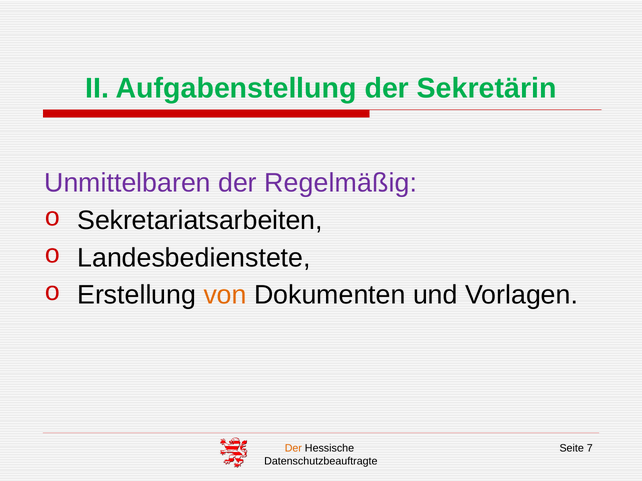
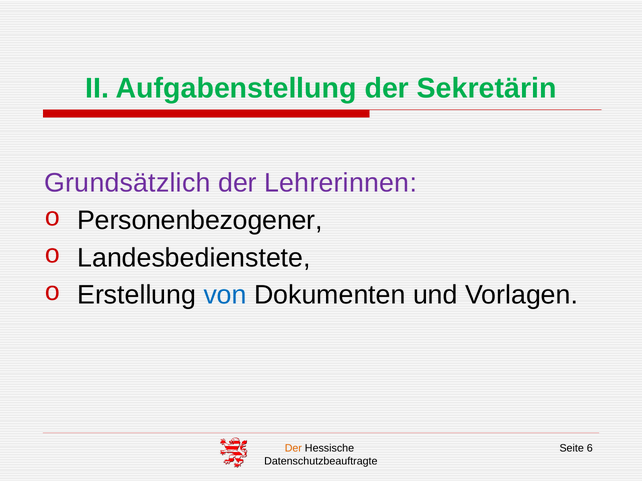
Unmittelbaren: Unmittelbaren -> Grundsätzlich (127, 183)
Regelmäßig: Regelmäßig -> Lehrerinnen (341, 183)
Sekretariatsarbeiten: Sekretariatsarbeiten -> Personenbezogener (200, 221)
von colour: orange -> blue (225, 295)
7: 7 -> 6 (590, 449)
